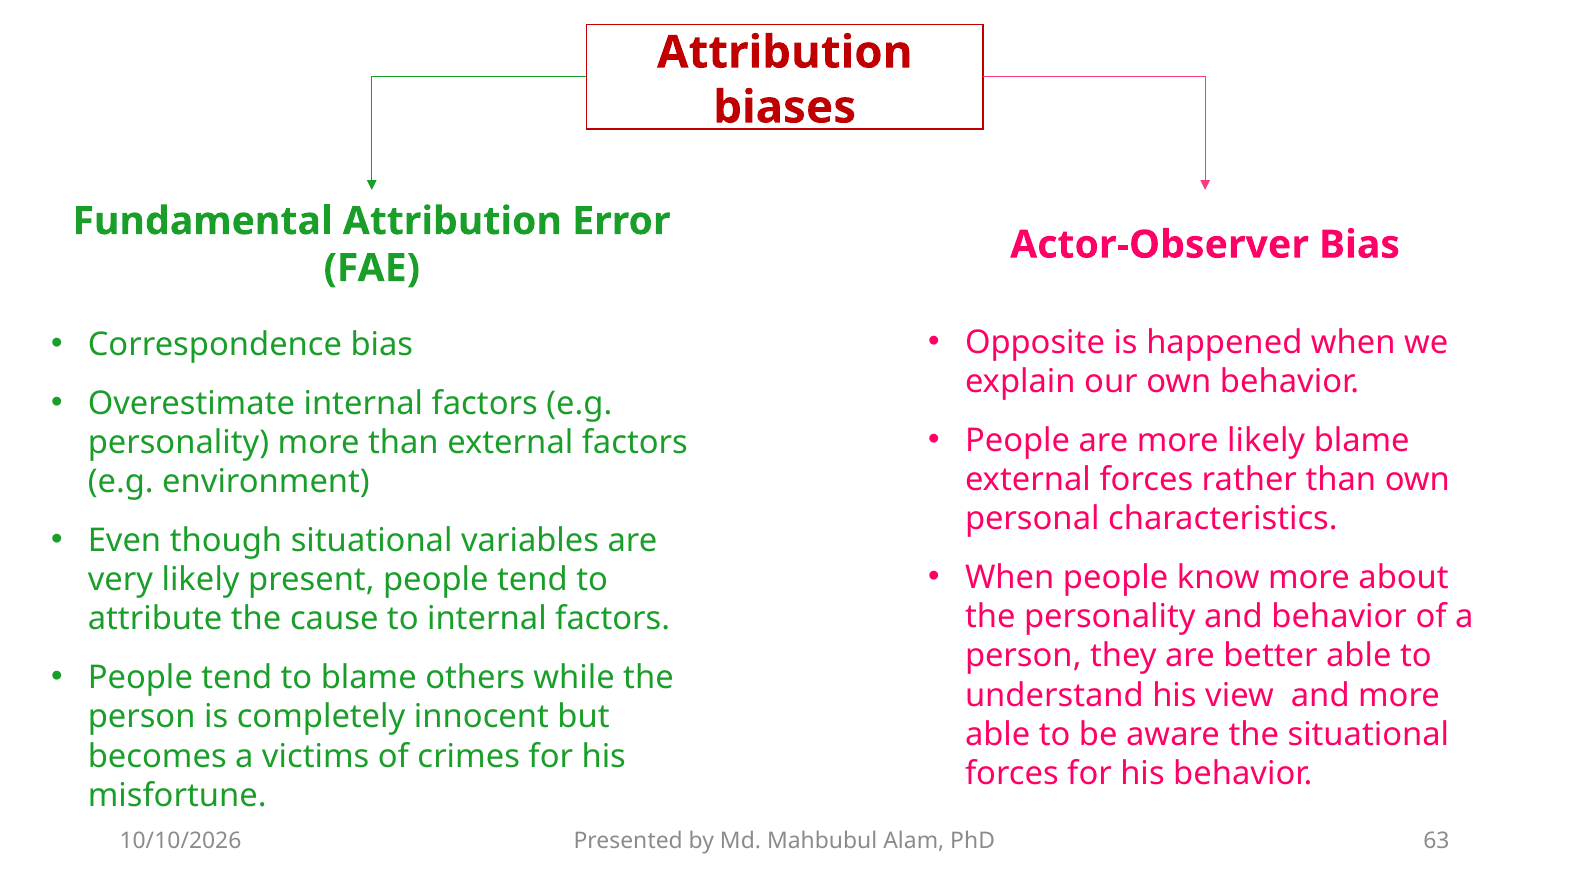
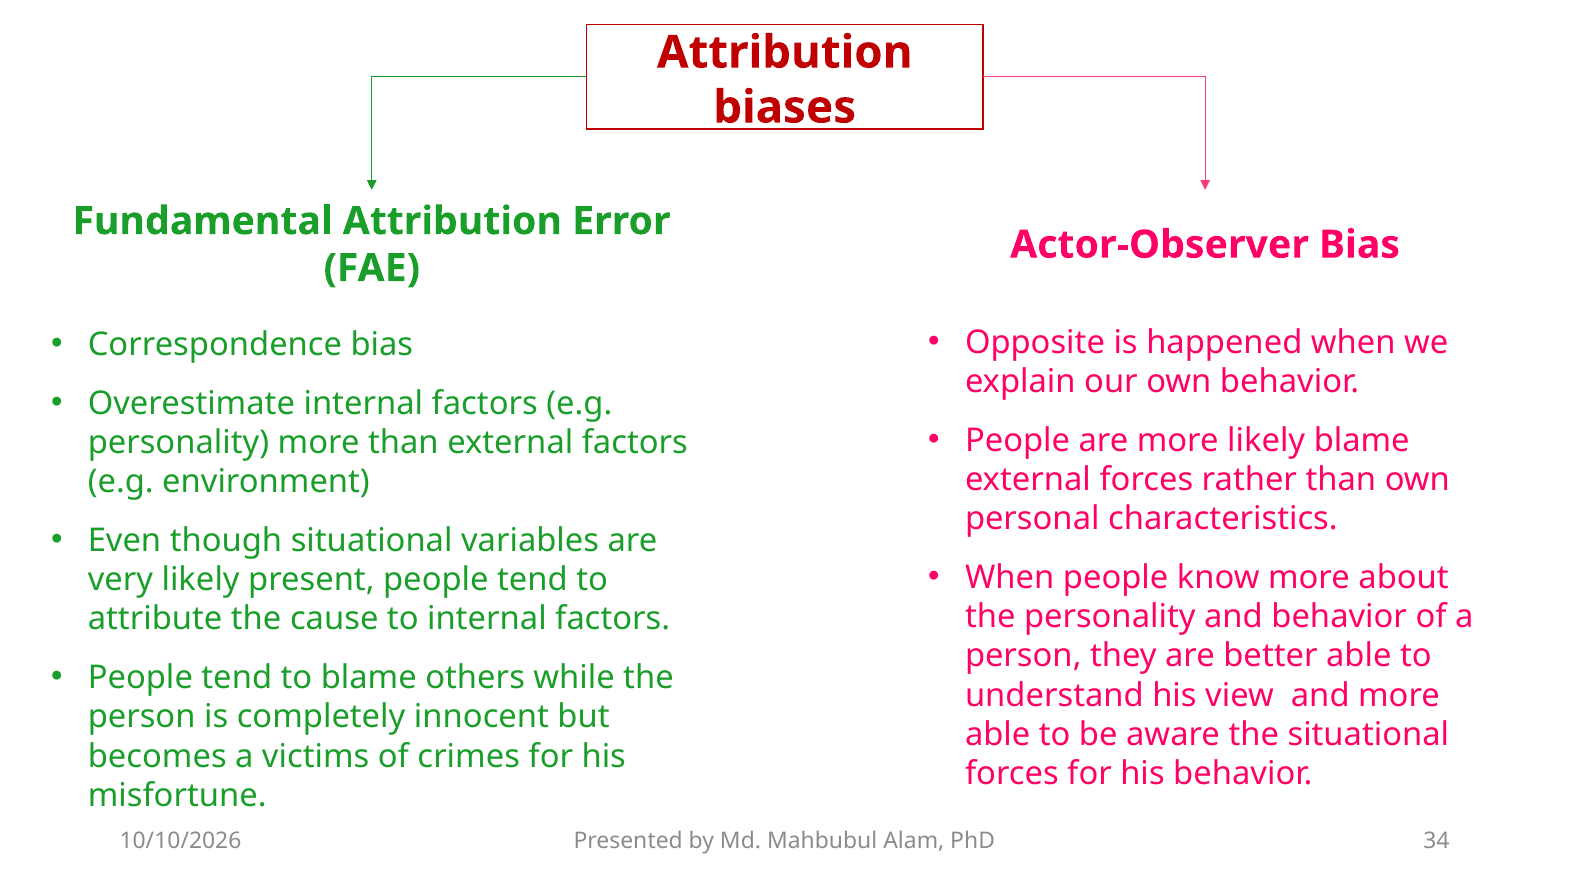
63: 63 -> 34 (1436, 841)
